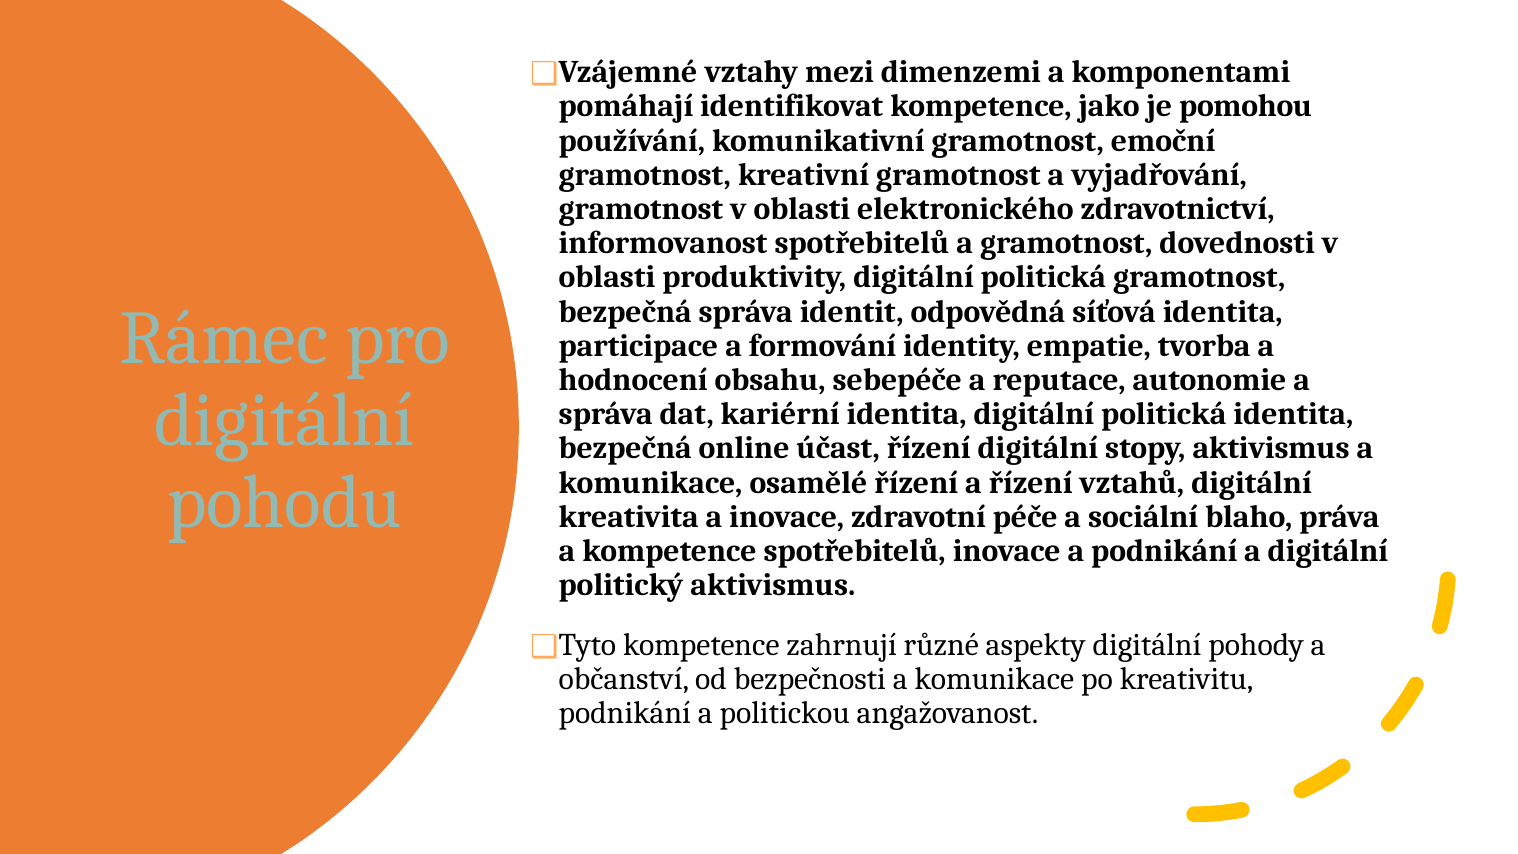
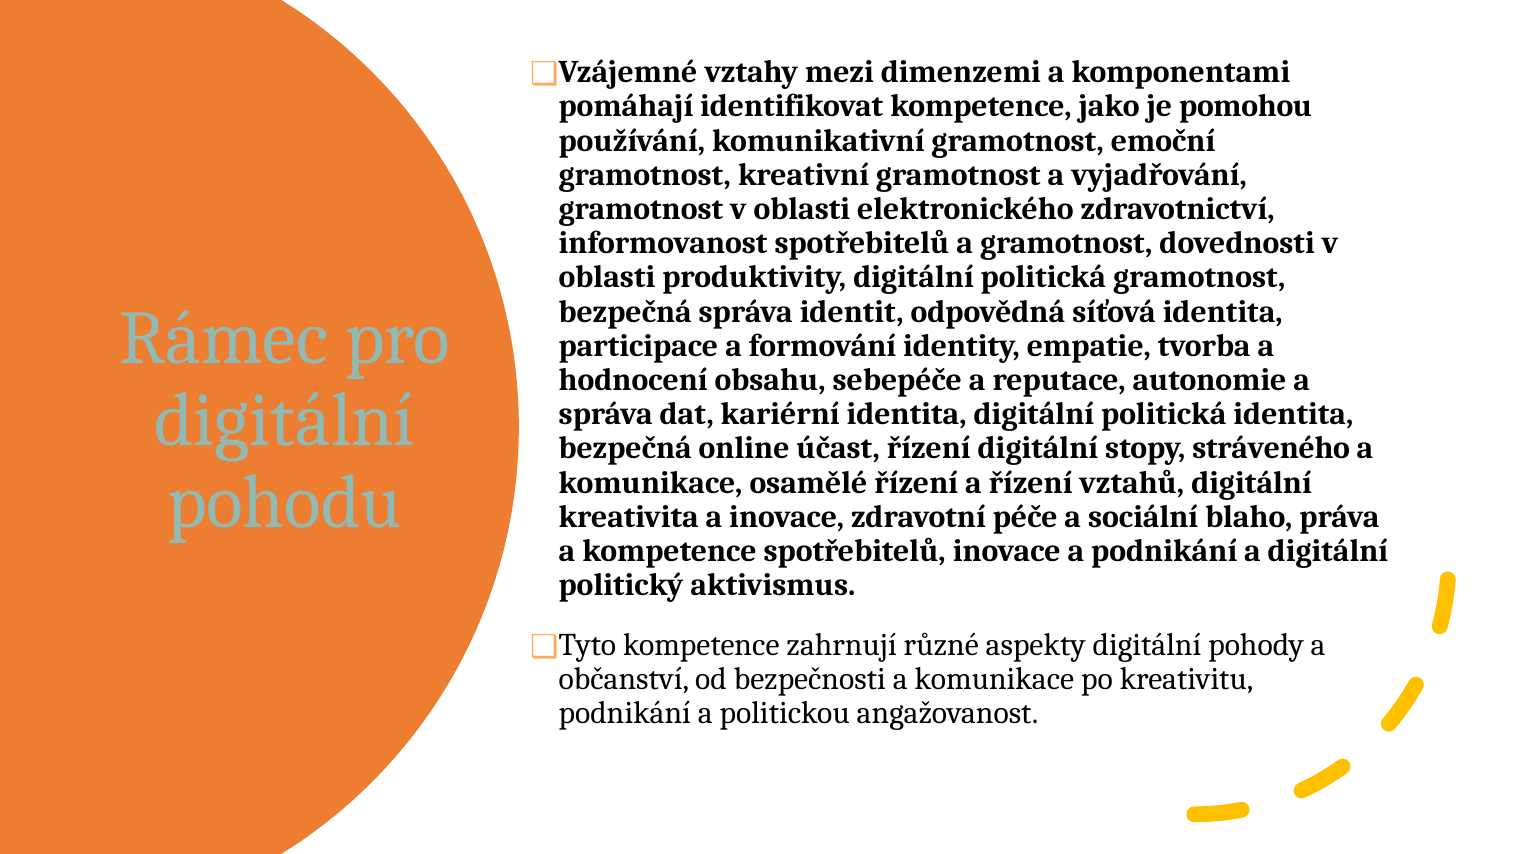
stopy aktivismus: aktivismus -> stráveného (1271, 448)
